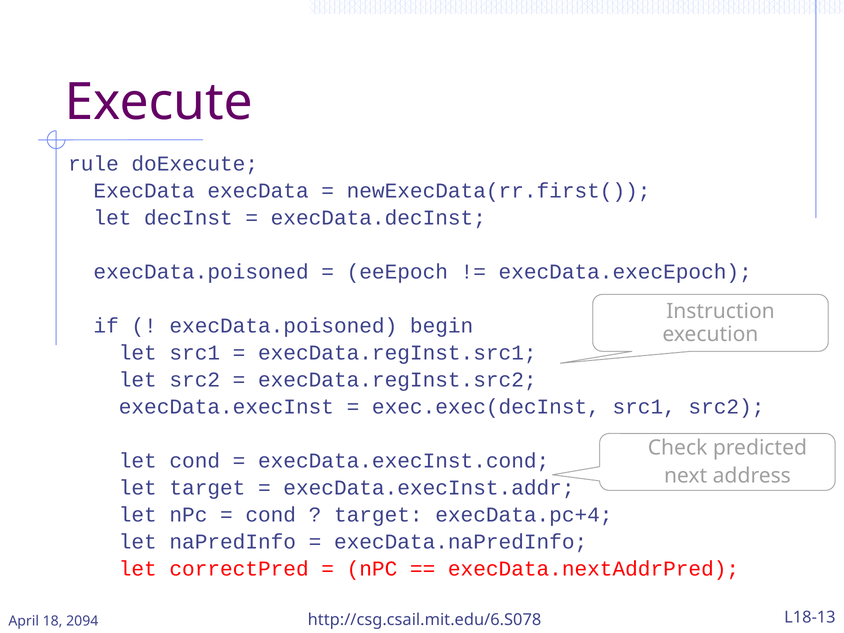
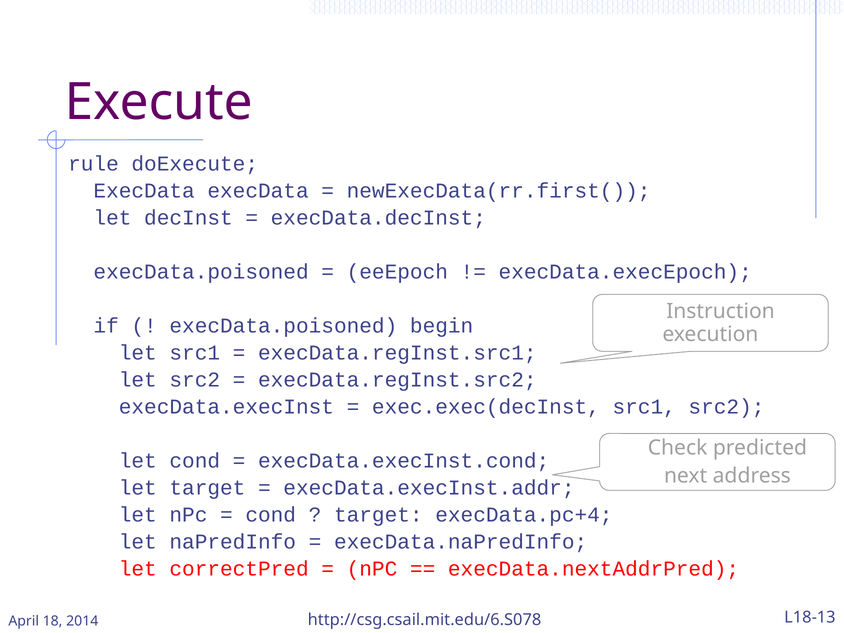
2094: 2094 -> 2014 (82, 621)
